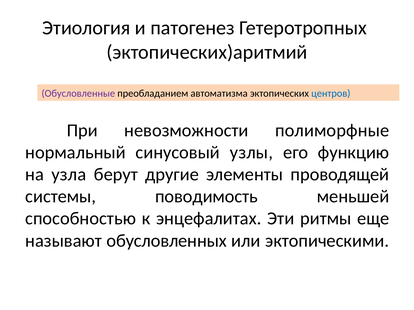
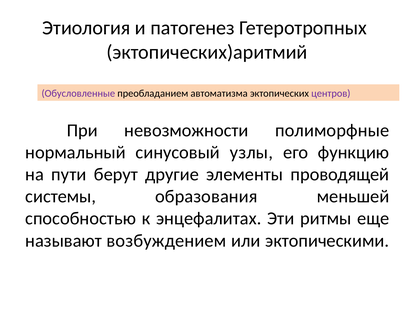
центров colour: blue -> purple (331, 93)
узла: узла -> пути (69, 175)
поводимость: поводимость -> образования (206, 197)
обусловленных: обусловленных -> возбуждением (166, 241)
